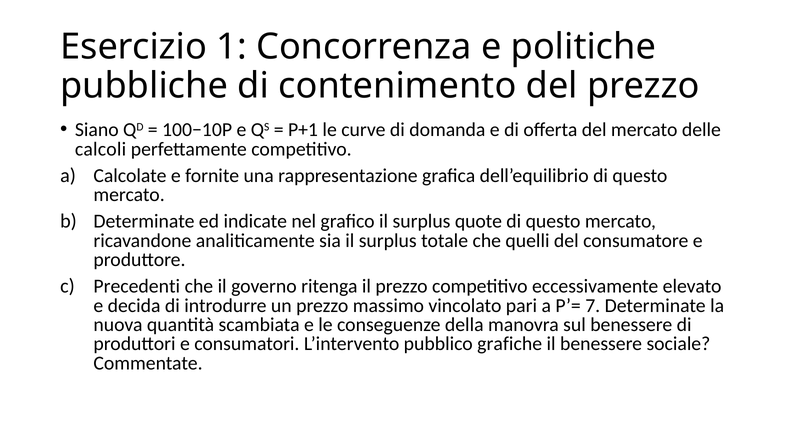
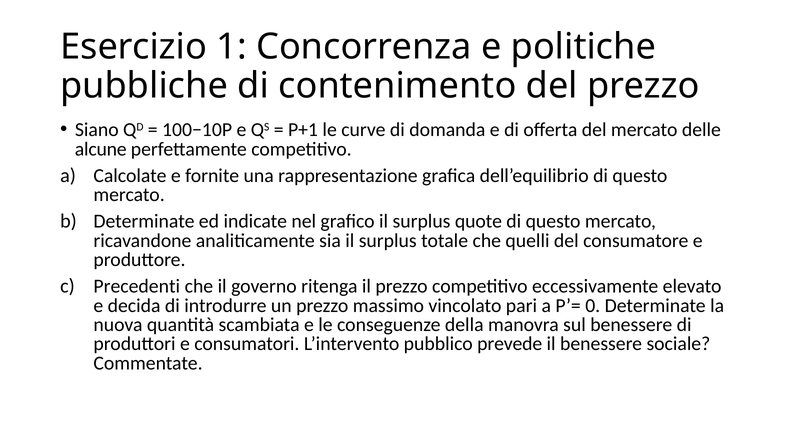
calcoli: calcoli -> alcune (101, 149)
7: 7 -> 0 (593, 305)
grafiche: grafiche -> prevede (510, 344)
